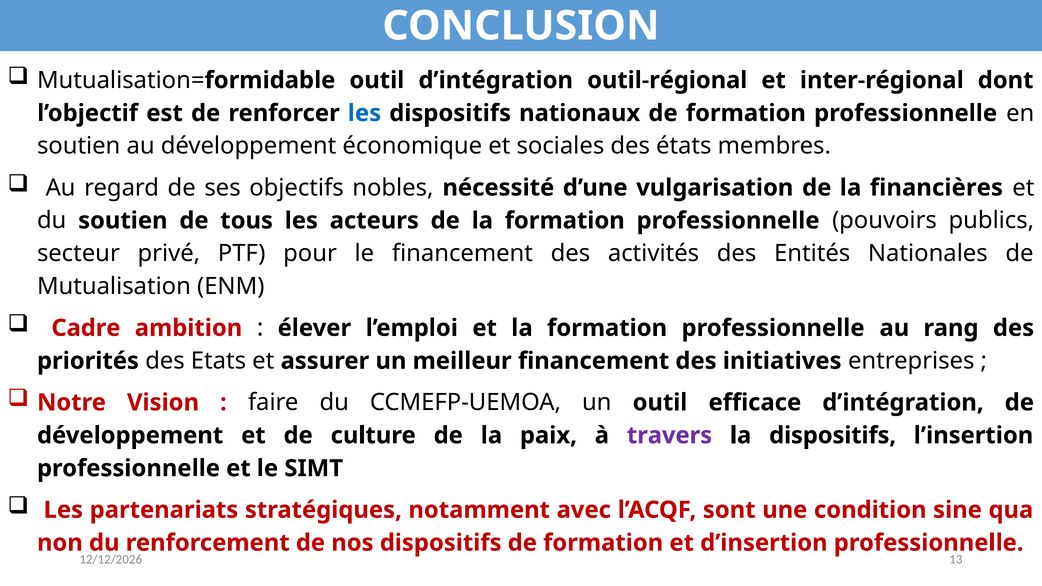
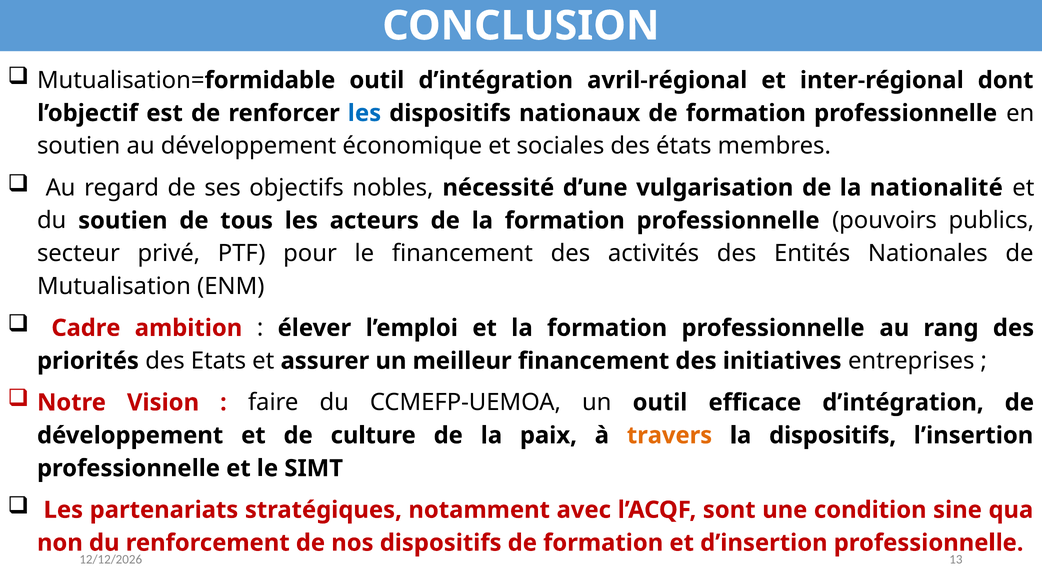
outil-régional: outil-régional -> avril-régional (667, 80)
financières: financières -> nationalité (936, 188)
travers colour: purple -> orange (670, 436)
